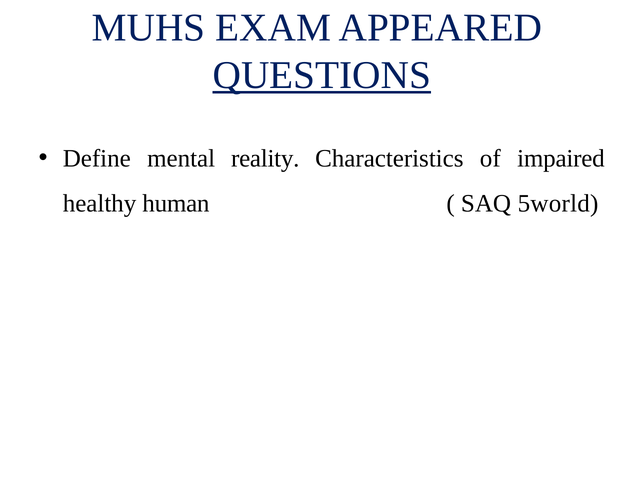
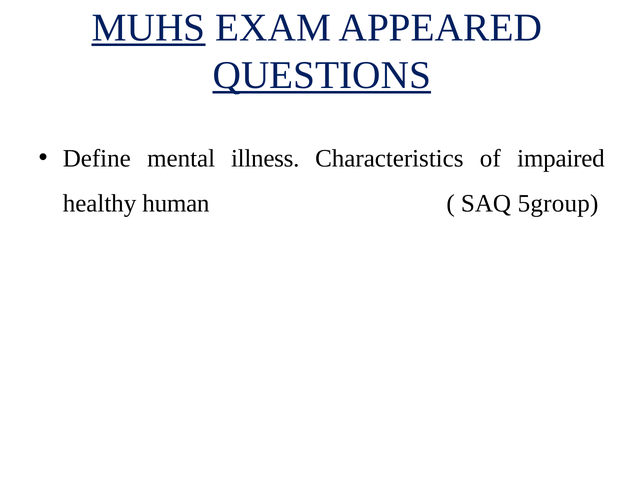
MUHS underline: none -> present (148, 28)
reality: reality -> illness (265, 158)
5world: 5world -> 5group (558, 204)
